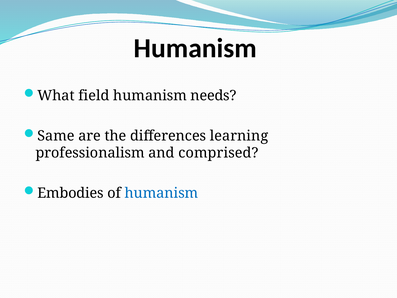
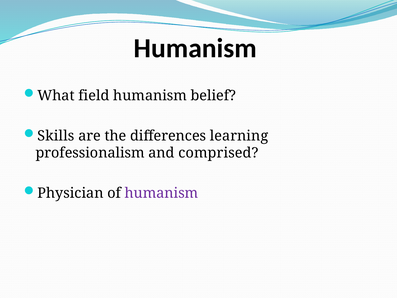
needs: needs -> belief (213, 96)
Same: Same -> Skills (56, 136)
Embodies: Embodies -> Physician (70, 193)
humanism colour: blue -> purple (161, 193)
